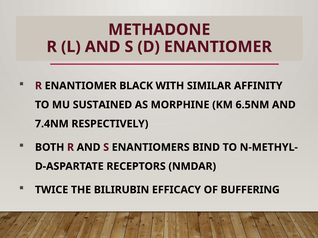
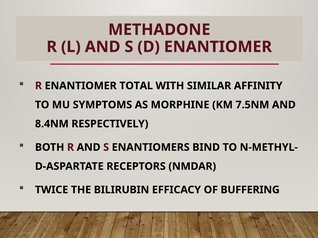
BLACK: BLACK -> TOTAL (136, 86)
SUSTAINED: SUSTAINED -> SYMPTOMS (102, 105)
6.5NM: 6.5NM -> 7.5NM (252, 105)
7.4NM: 7.4NM -> 8.4NM (52, 124)
